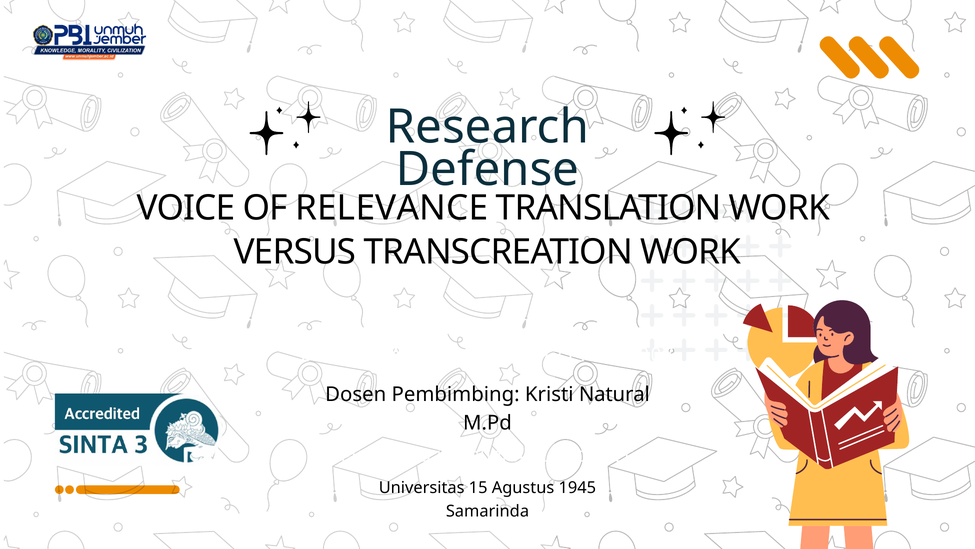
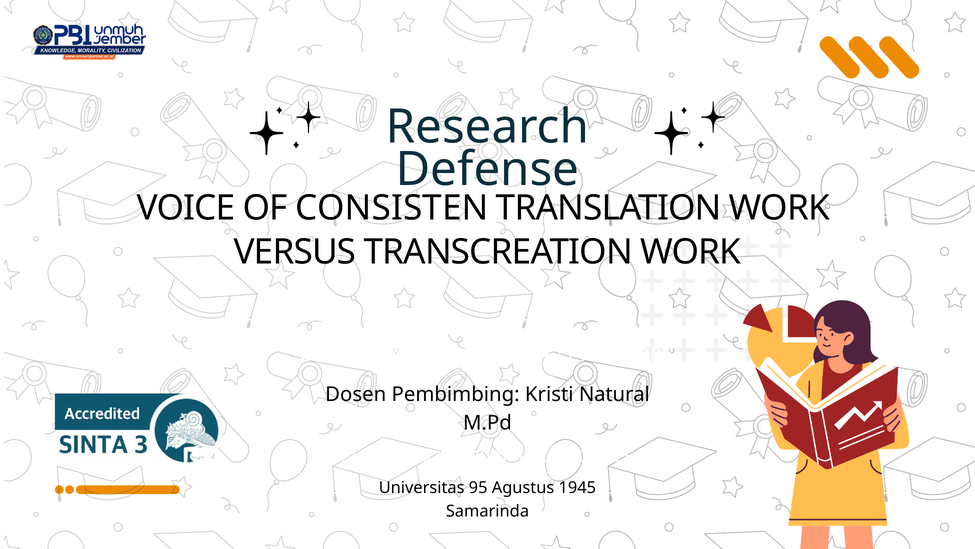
RELEVANCE: RELEVANCE -> CONSISTEN (392, 208)
15: 15 -> 95 (478, 488)
